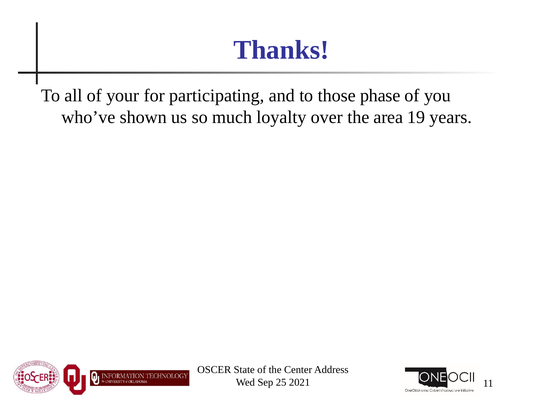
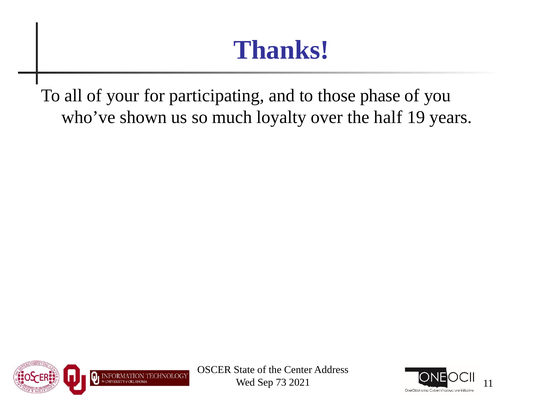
area: area -> half (388, 117)
25: 25 -> 73 (281, 382)
